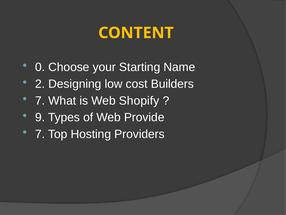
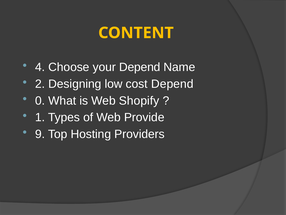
0: 0 -> 4 (40, 67)
your Starting: Starting -> Depend (140, 67)
cost Builders: Builders -> Depend (172, 84)
7: 7 -> 0 (40, 100)
9: 9 -> 1 (40, 117)
7: 7 -> 9 (40, 134)
